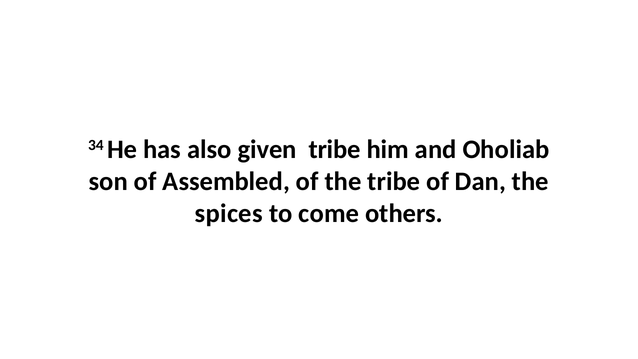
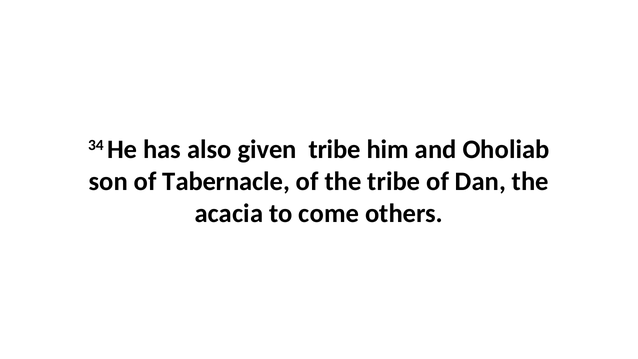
Assembled: Assembled -> Tabernacle (226, 181)
spices: spices -> acacia (229, 213)
